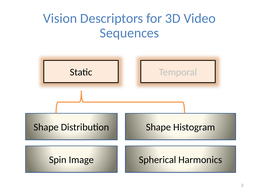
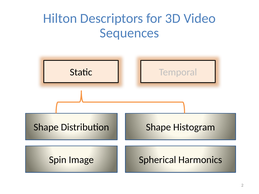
Vision: Vision -> Hilton (60, 18)
